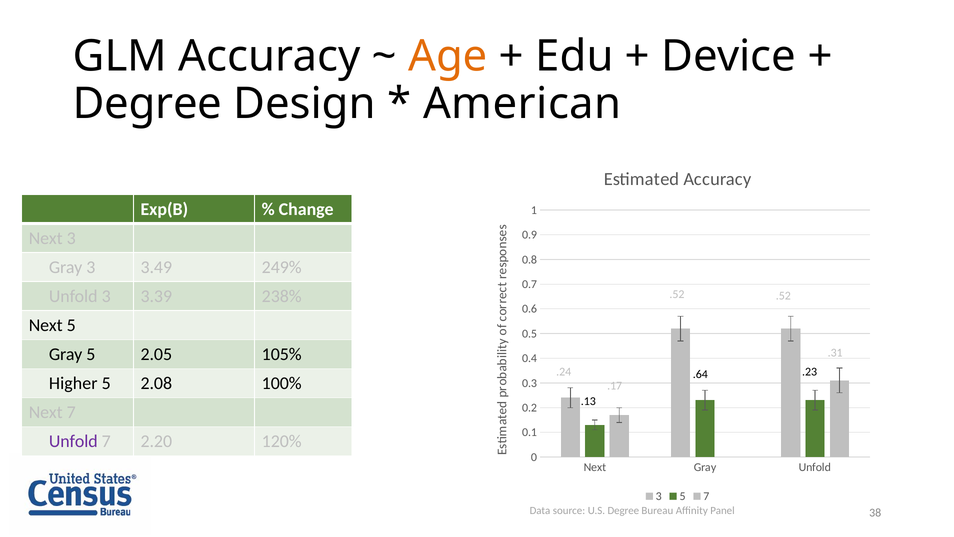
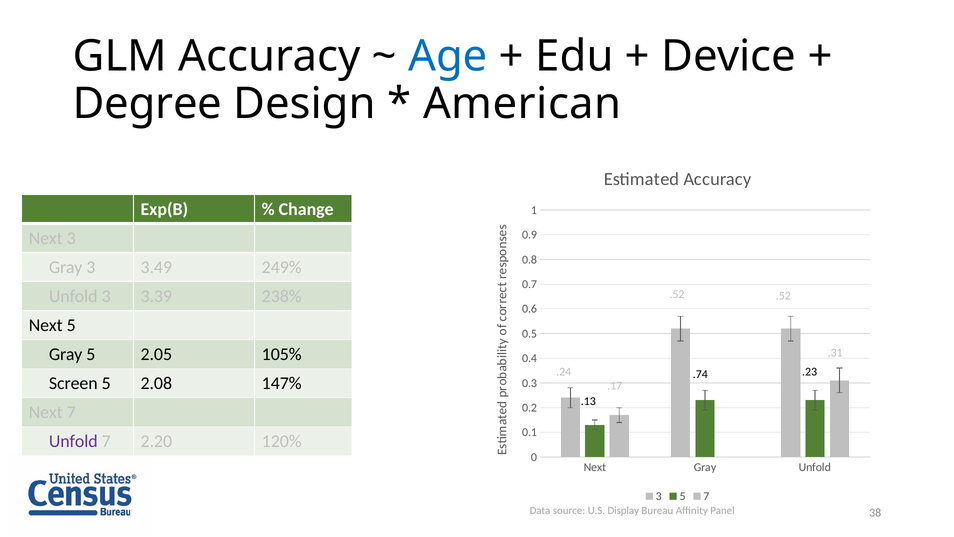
Age colour: orange -> blue (448, 57)
.64: .64 -> .74 (700, 374)
Higher: Higher -> Screen (73, 383)
100%: 100% -> 147% (282, 383)
U.S Degree: Degree -> Display (623, 510)
